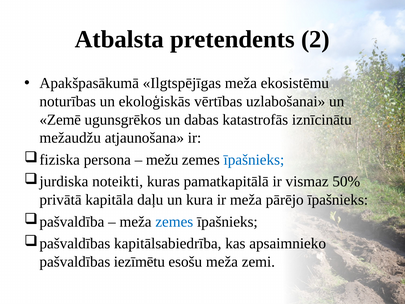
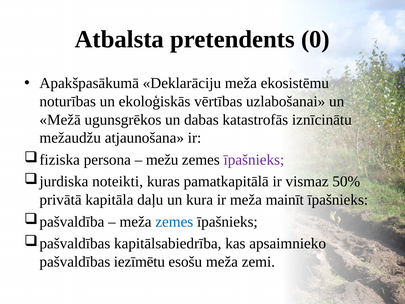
2: 2 -> 0 (315, 39)
Ilgtspējīgas: Ilgtspējīgas -> Deklarāciju (182, 83)
Zemē: Zemē -> Mežā (60, 120)
īpašnieks colour: blue -> purple (254, 160)
pārējo: pārējo -> mainīt (285, 200)
